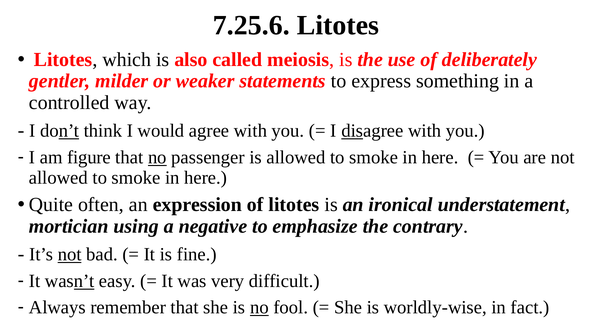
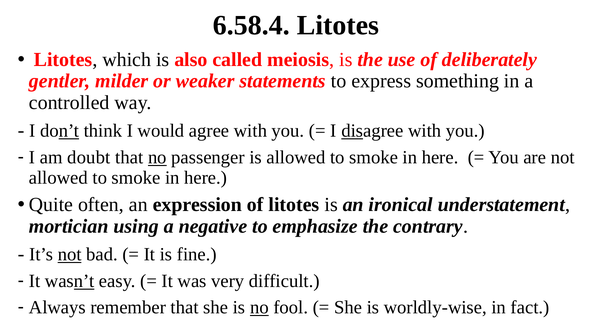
7.25.6: 7.25.6 -> 6.58.4 (251, 25)
figure: figure -> doubt (89, 157)
